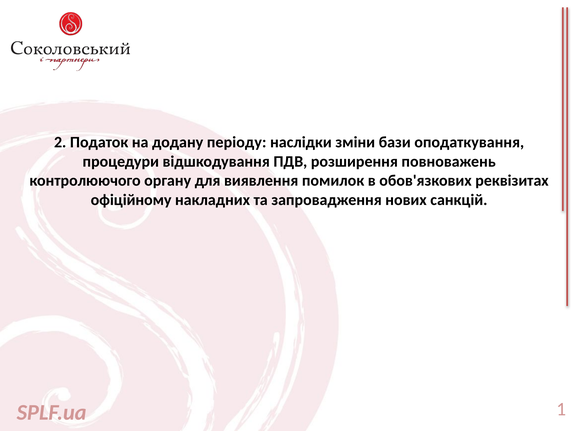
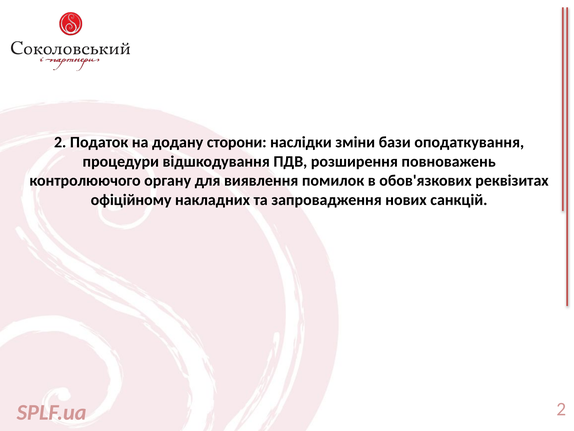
періоду: періоду -> сторони (237, 142)
SPLF.ua 1: 1 -> 2 (561, 409)
